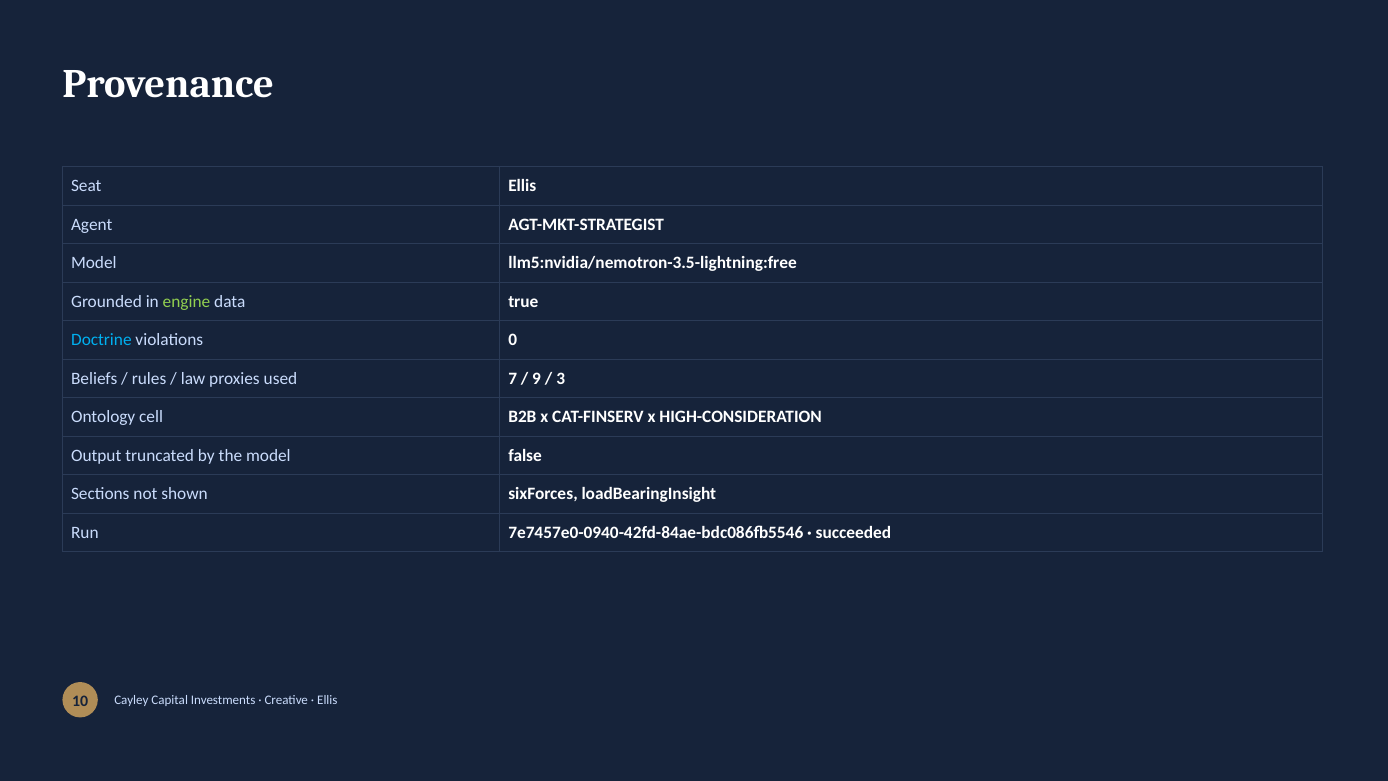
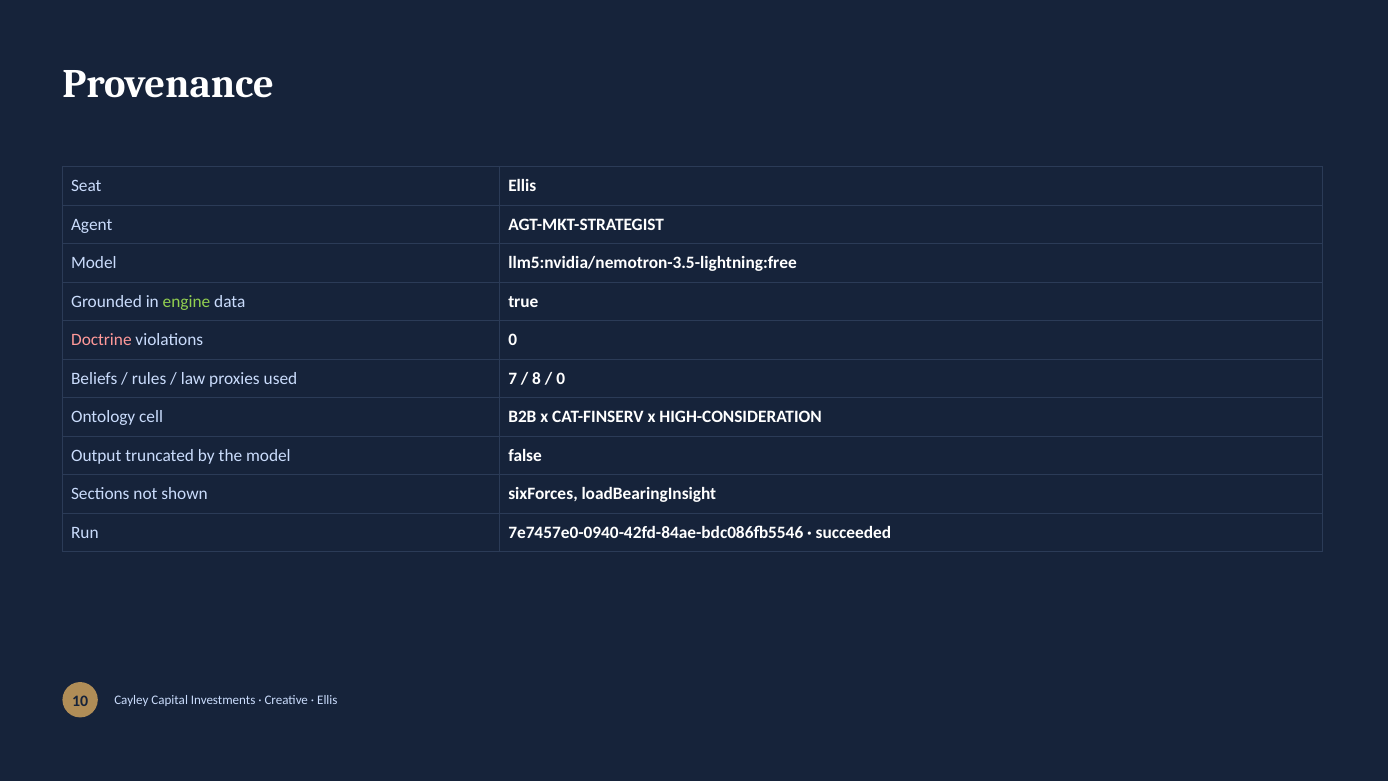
Doctrine colour: light blue -> pink (101, 340)
9: 9 -> 8 (537, 378)
3: 3 -> 0 (561, 378)
